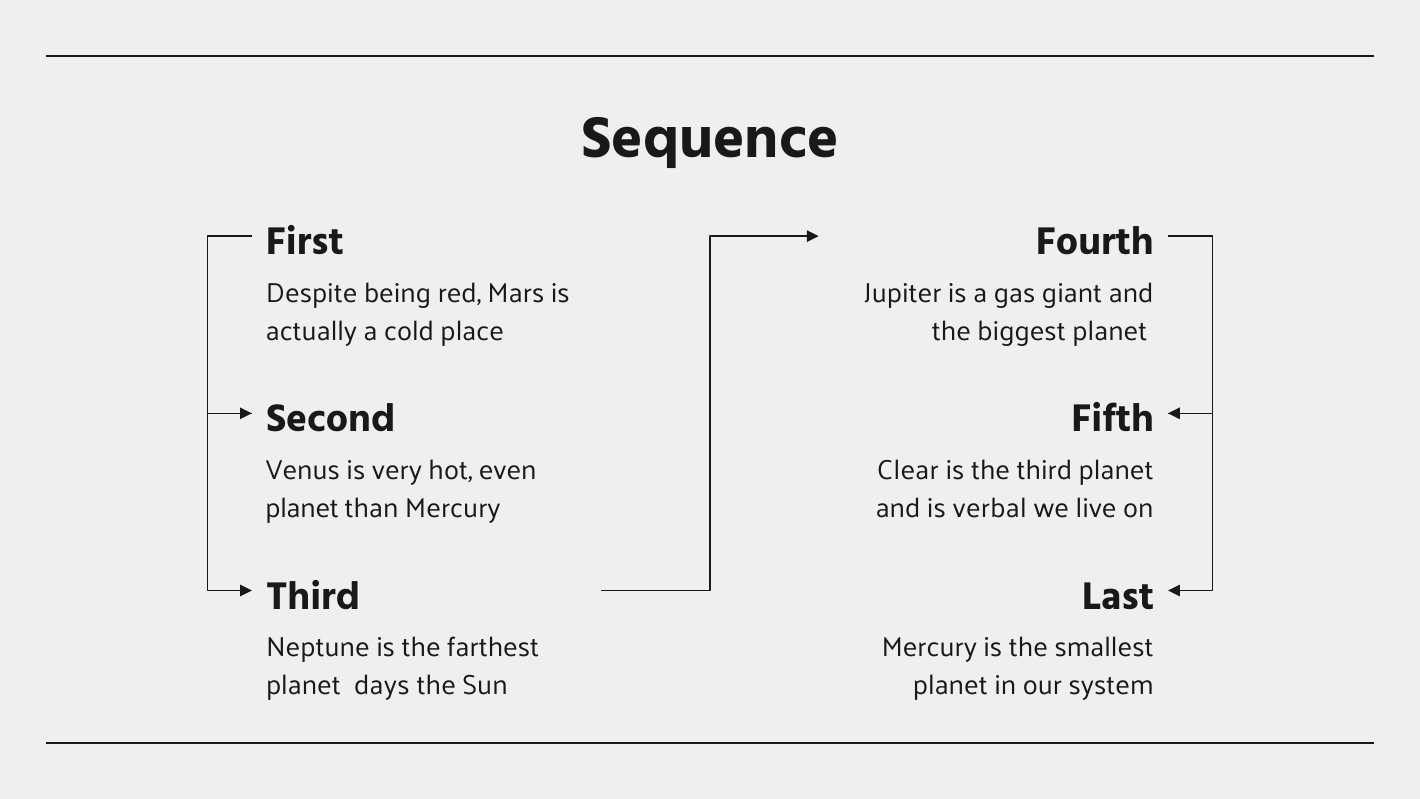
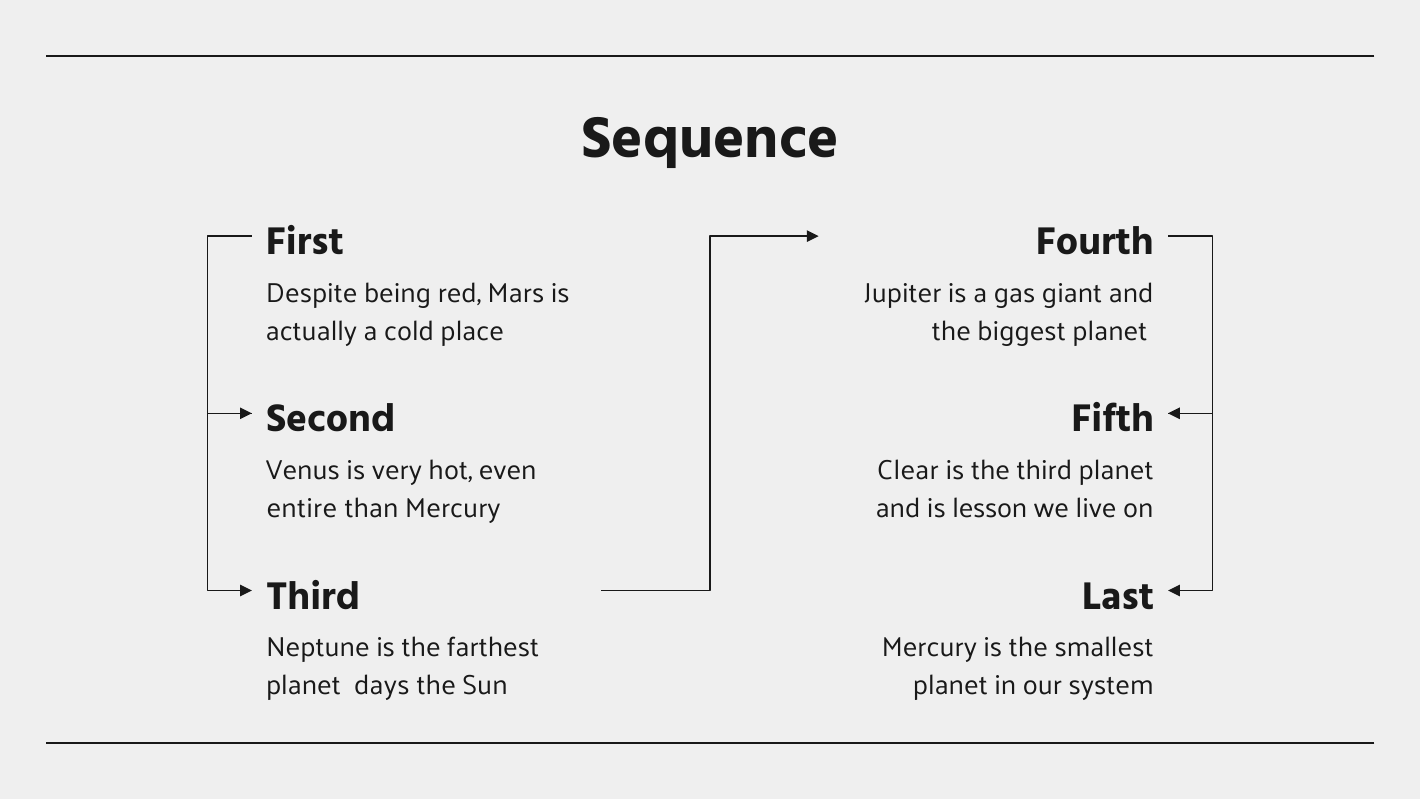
planet: planet -> entire (302, 509)
verbal: verbal -> lesson (990, 509)
